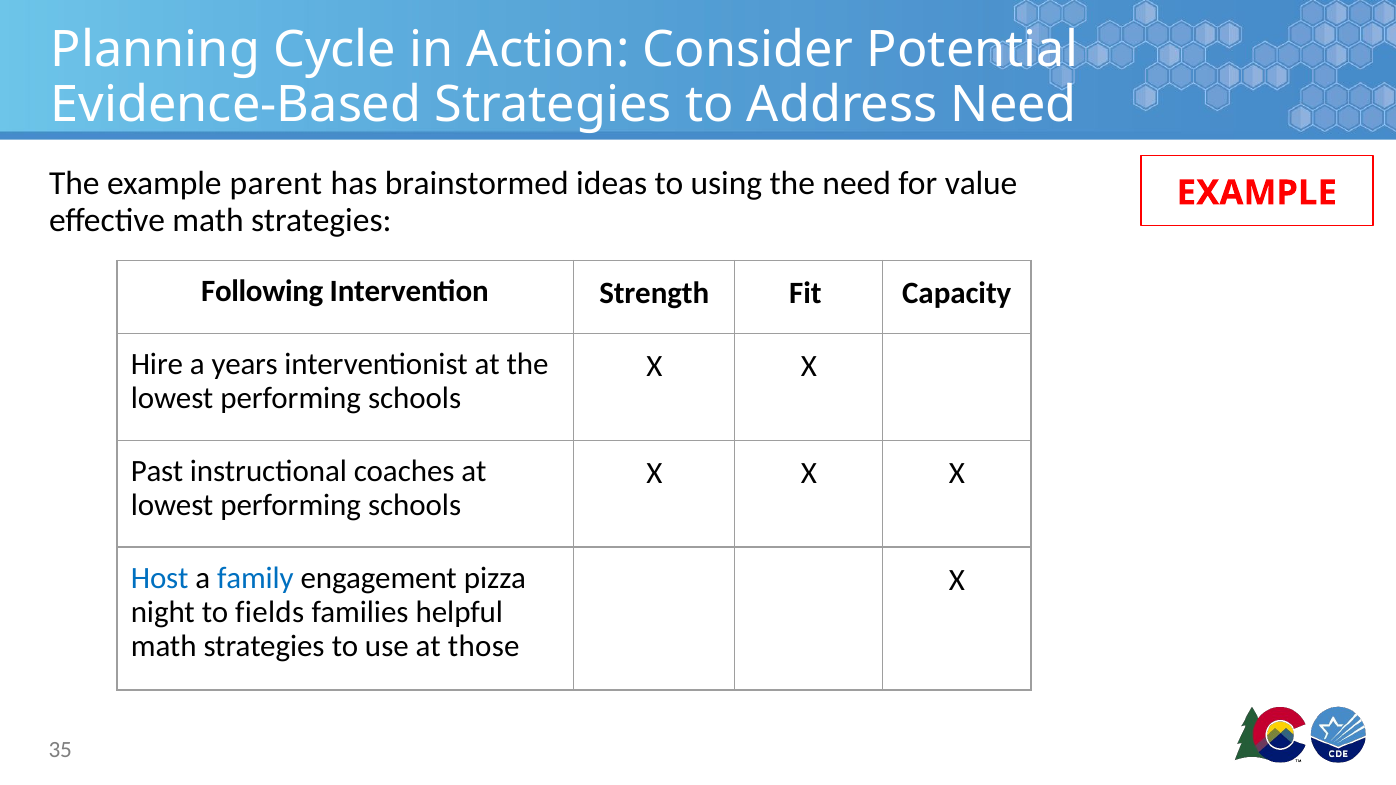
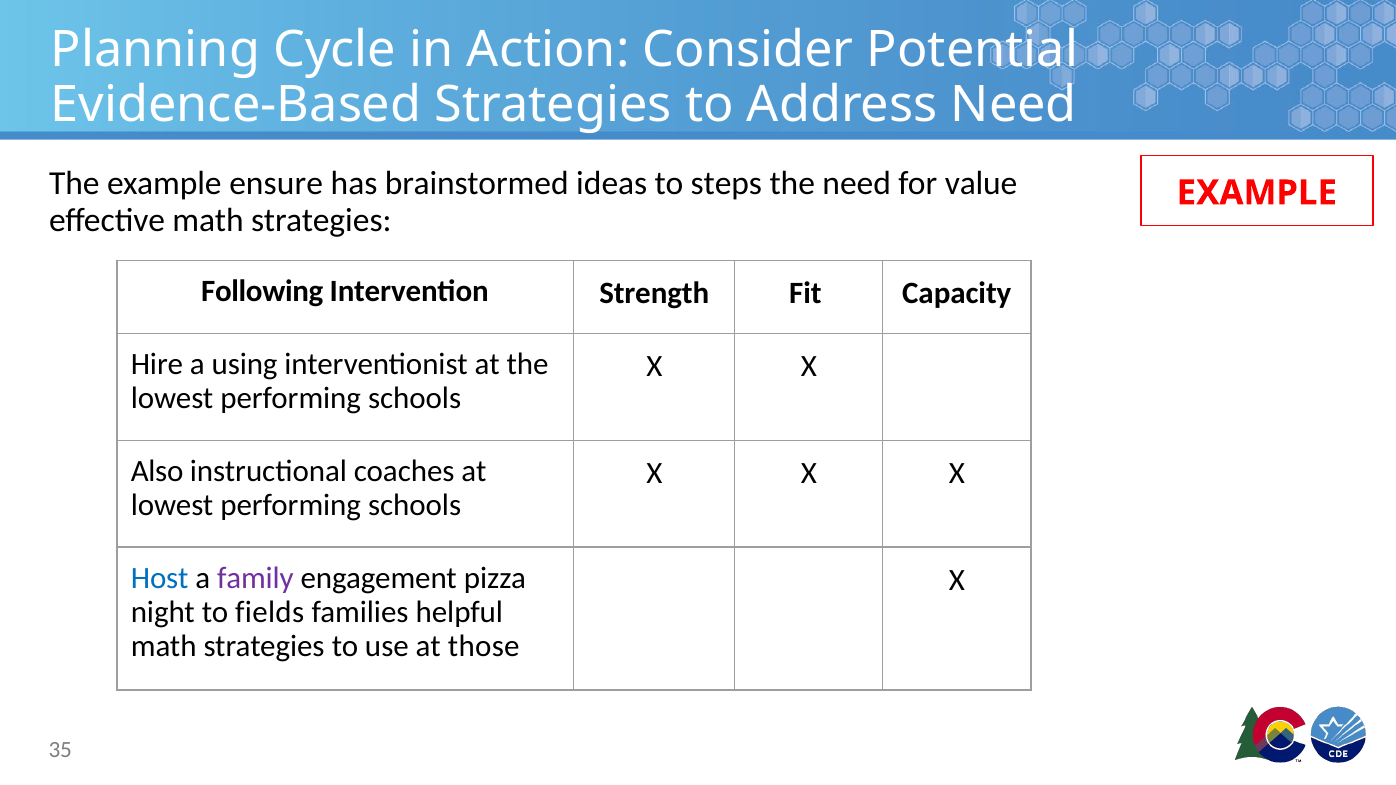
parent: parent -> ensure (276, 184)
using: using -> steps (726, 184)
years: years -> using (245, 364)
Past: Past -> Also (157, 471)
family colour: blue -> purple (255, 578)
